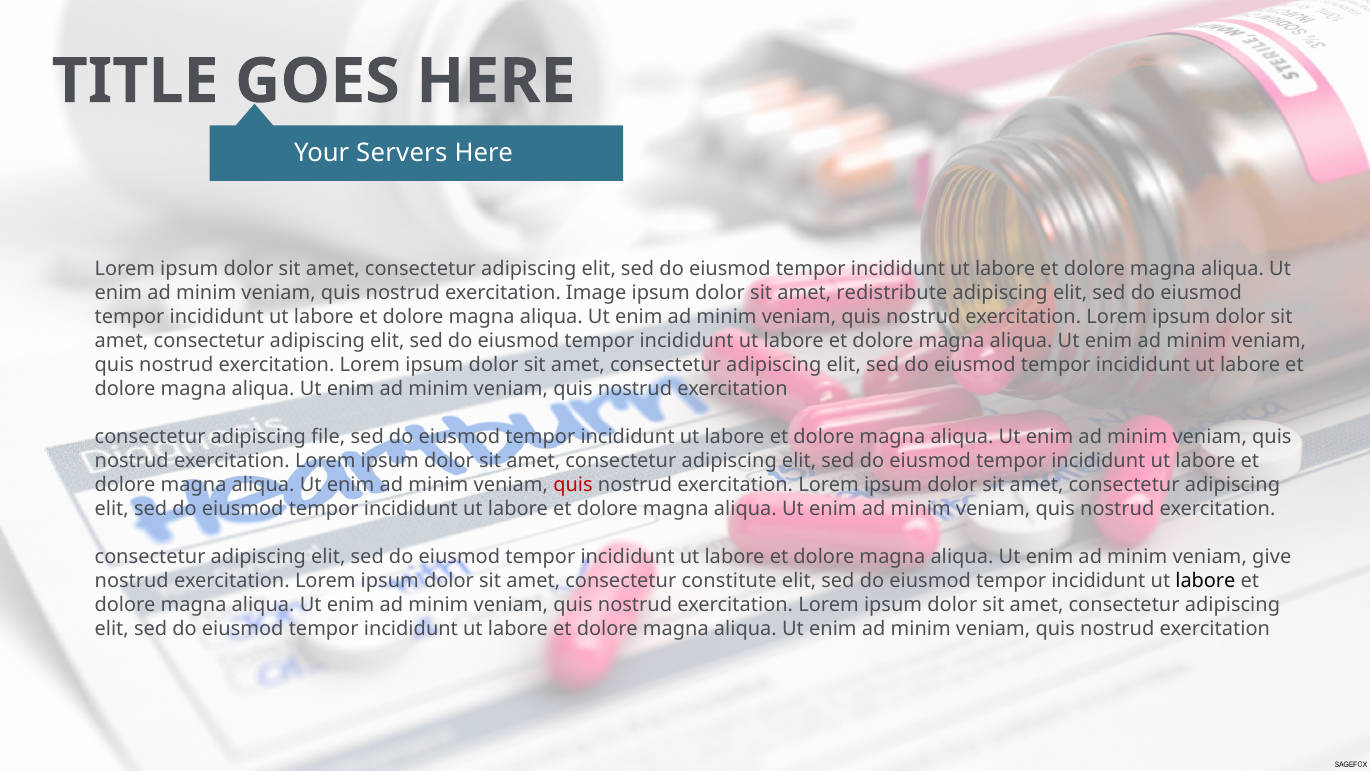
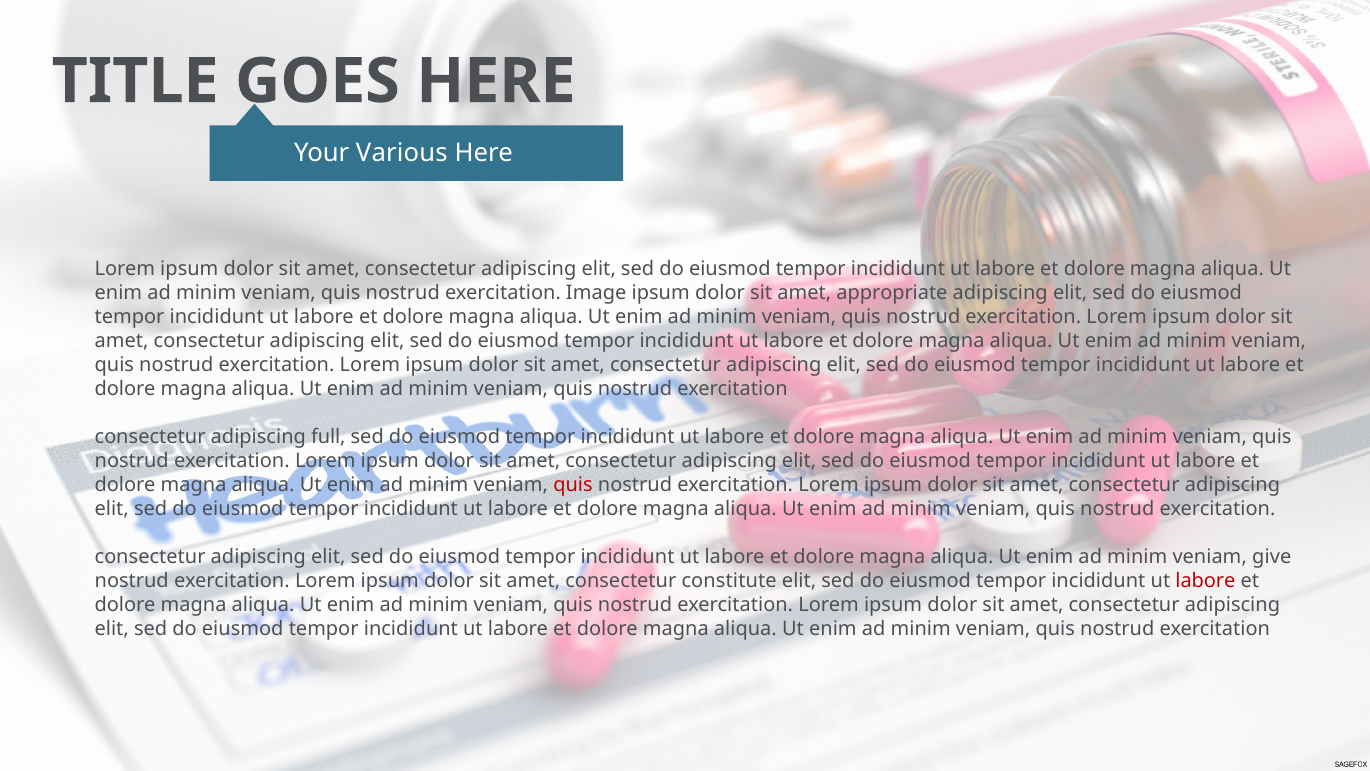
Servers: Servers -> Various (402, 153)
redistribute: redistribute -> appropriate (892, 293)
file: file -> full (328, 437)
labore colour: black -> red (1205, 581)
